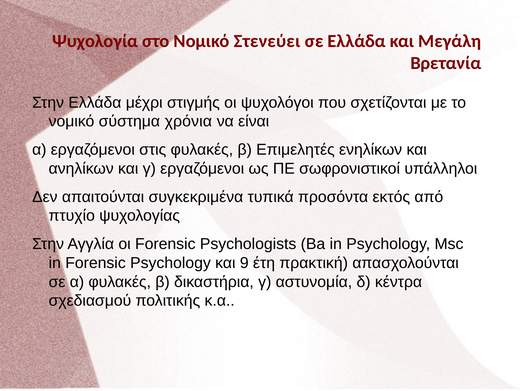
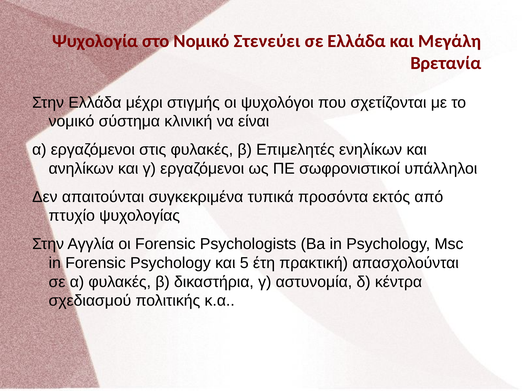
χρόνια: χρόνια -> κλινική (188, 122)
9: 9 -> 5 (244, 263)
